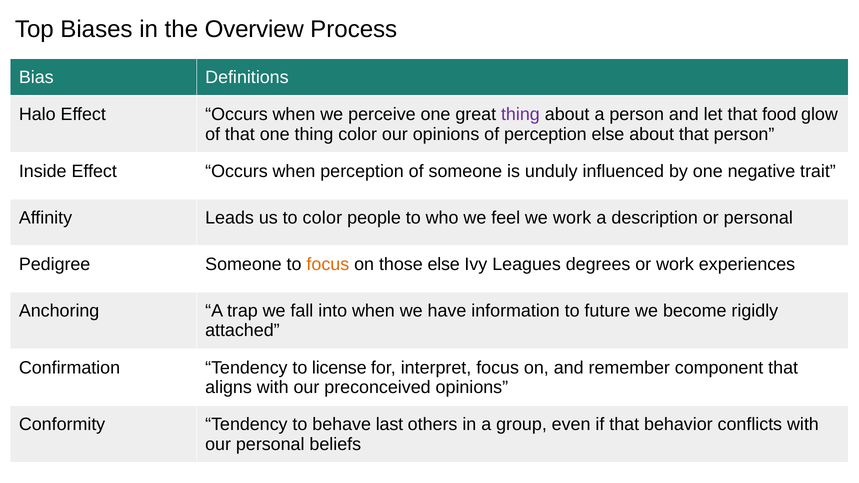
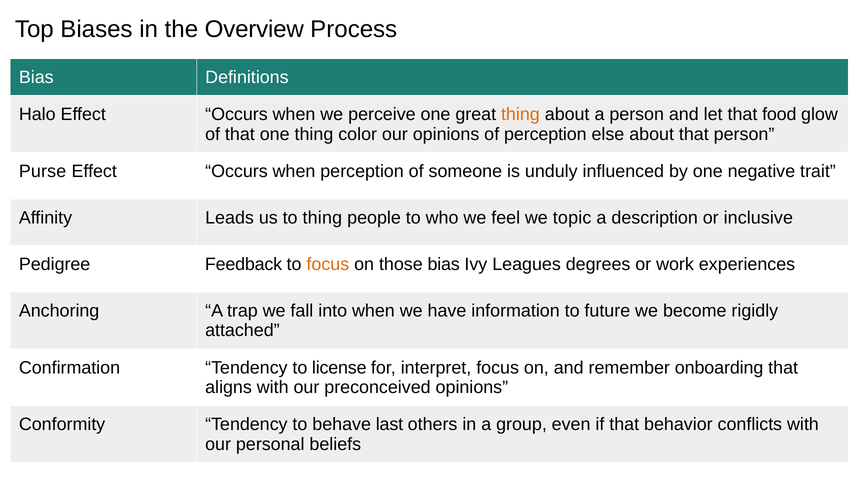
thing colour: purple -> orange (520, 114)
Inside: Inside -> Purse (43, 171)
to color: color -> thing (322, 218)
we work: work -> topic (572, 218)
or personal: personal -> inclusive (758, 218)
Pedigree Someone: Someone -> Feedback (244, 264)
those else: else -> bias (444, 264)
component: component -> onboarding (719, 368)
